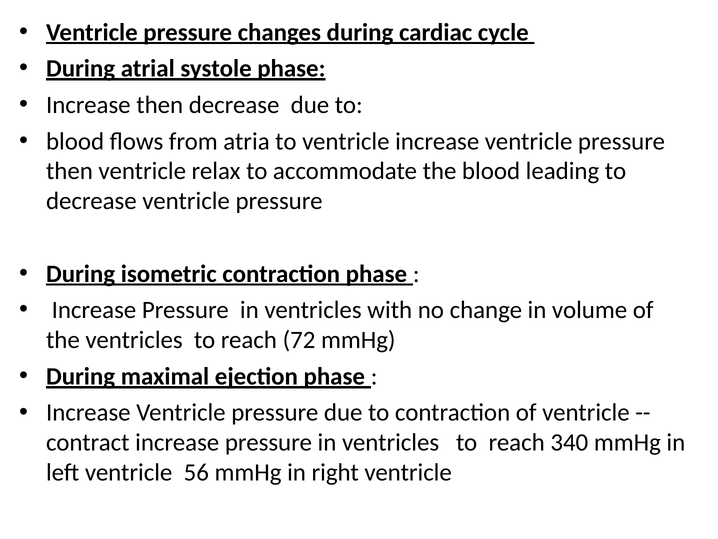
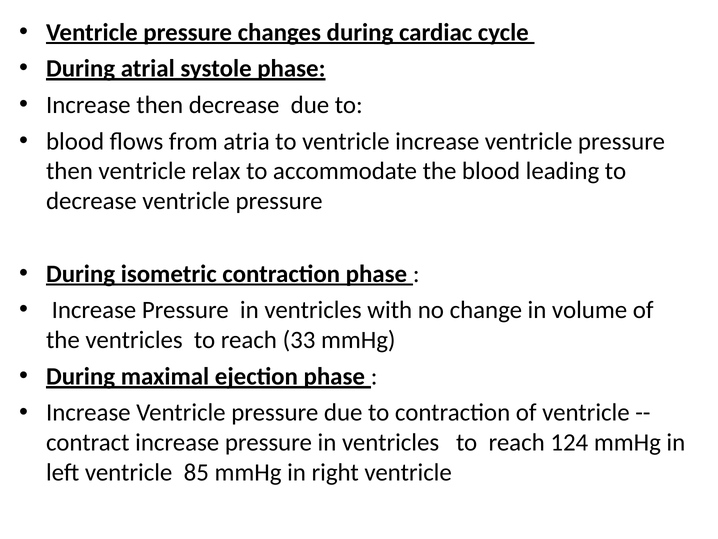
72: 72 -> 33 (299, 340)
340: 340 -> 124 (569, 442)
56: 56 -> 85 (196, 472)
